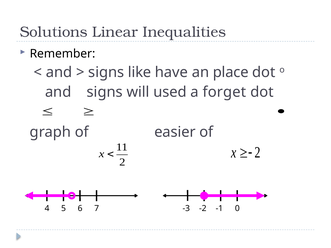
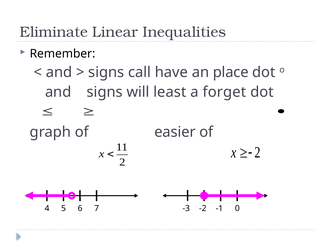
Solutions: Solutions -> Eliminate (54, 32)
like: like -> call (140, 72)
used: used -> least (170, 92)
